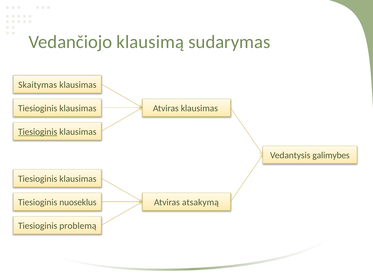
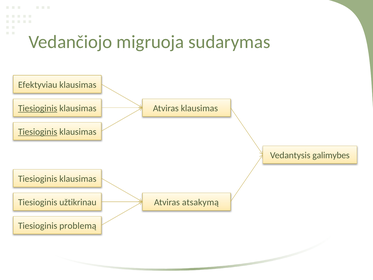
klausimą: klausimą -> migruoja (150, 42)
Skaitymas: Skaitymas -> Efektyviau (38, 85)
Tiesioginis underline: none -> present (38, 108)
nuoseklus: nuoseklus -> užtikrinau (78, 202)
